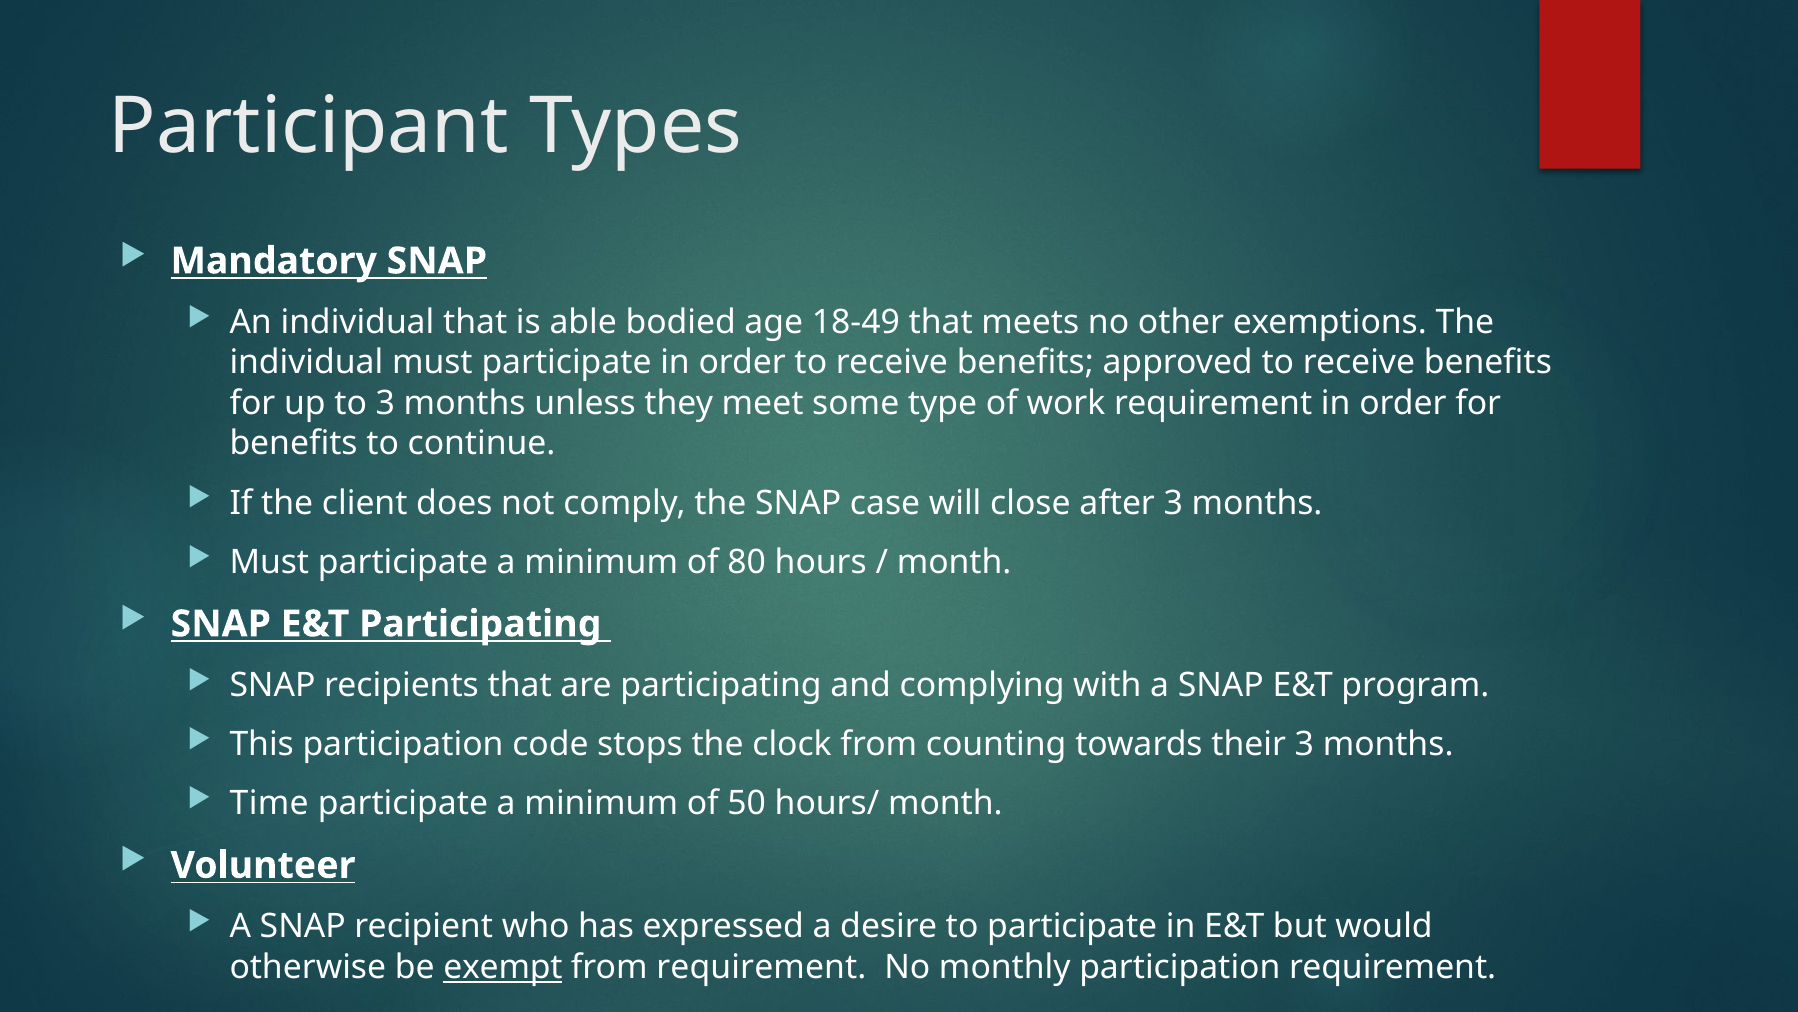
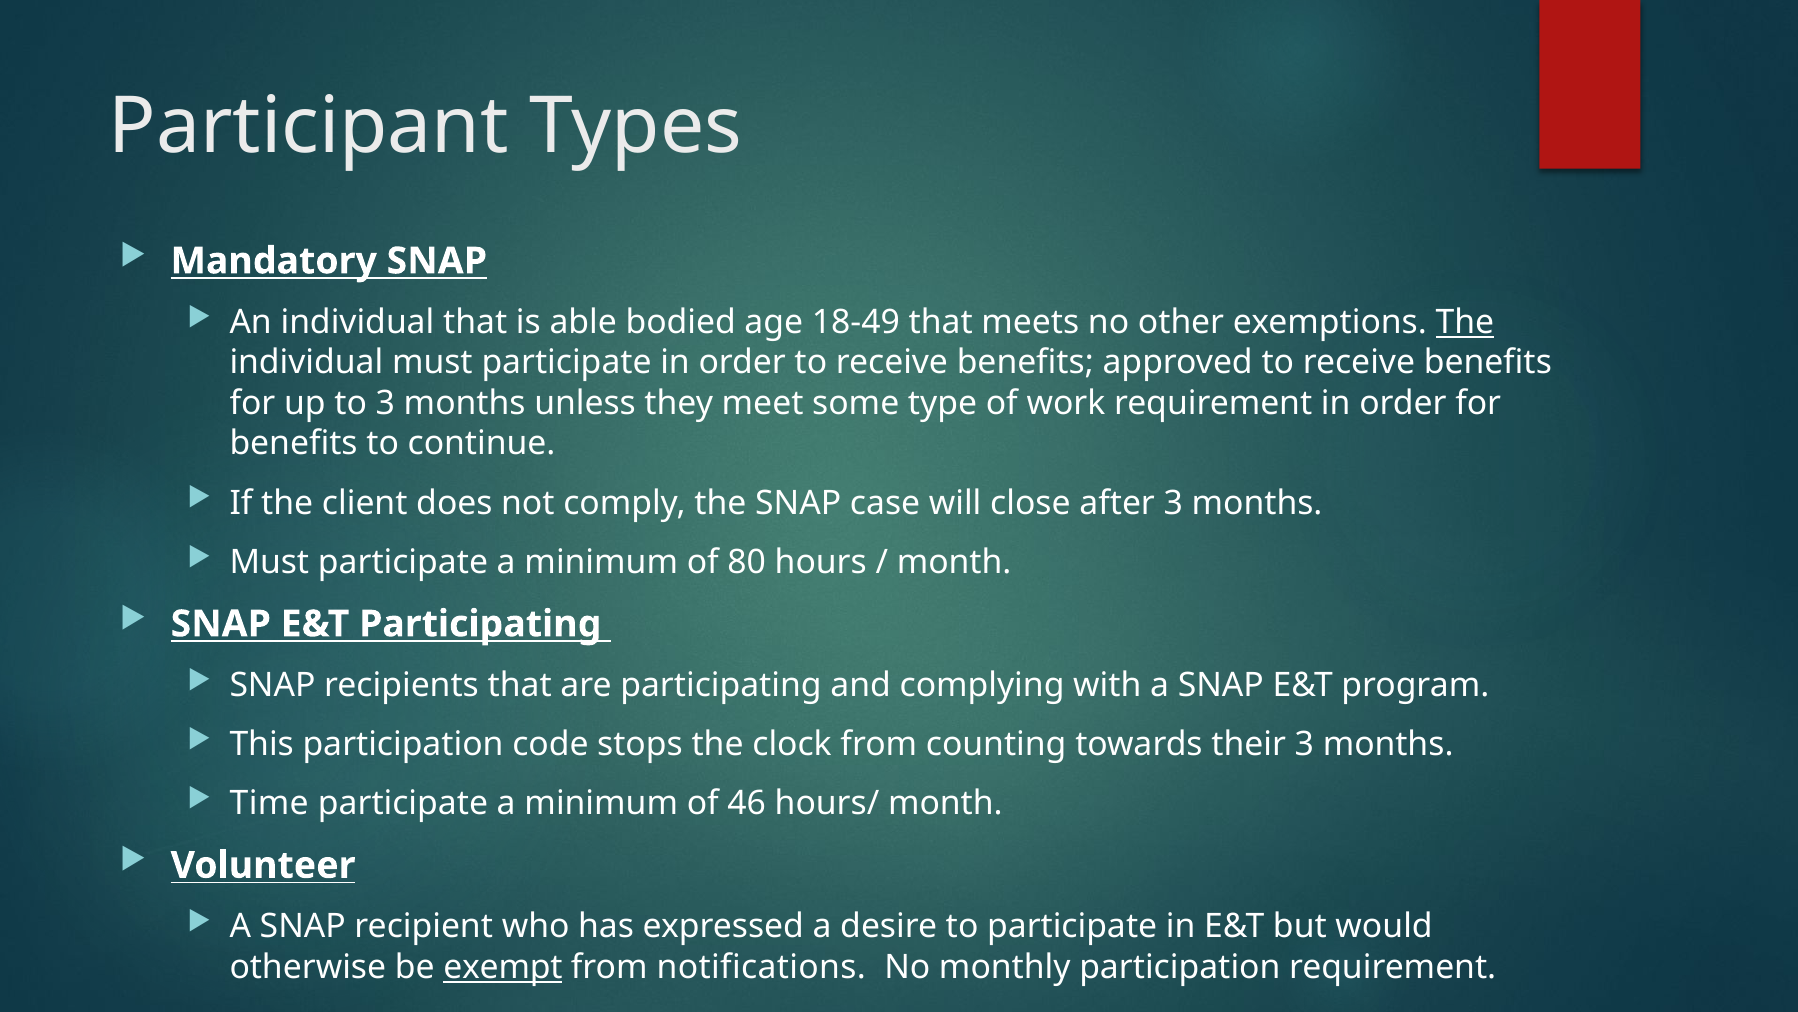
The underline: none -> present (1465, 322)
50: 50 -> 46 (747, 803)
from requirement: requirement -> notifications (761, 967)
